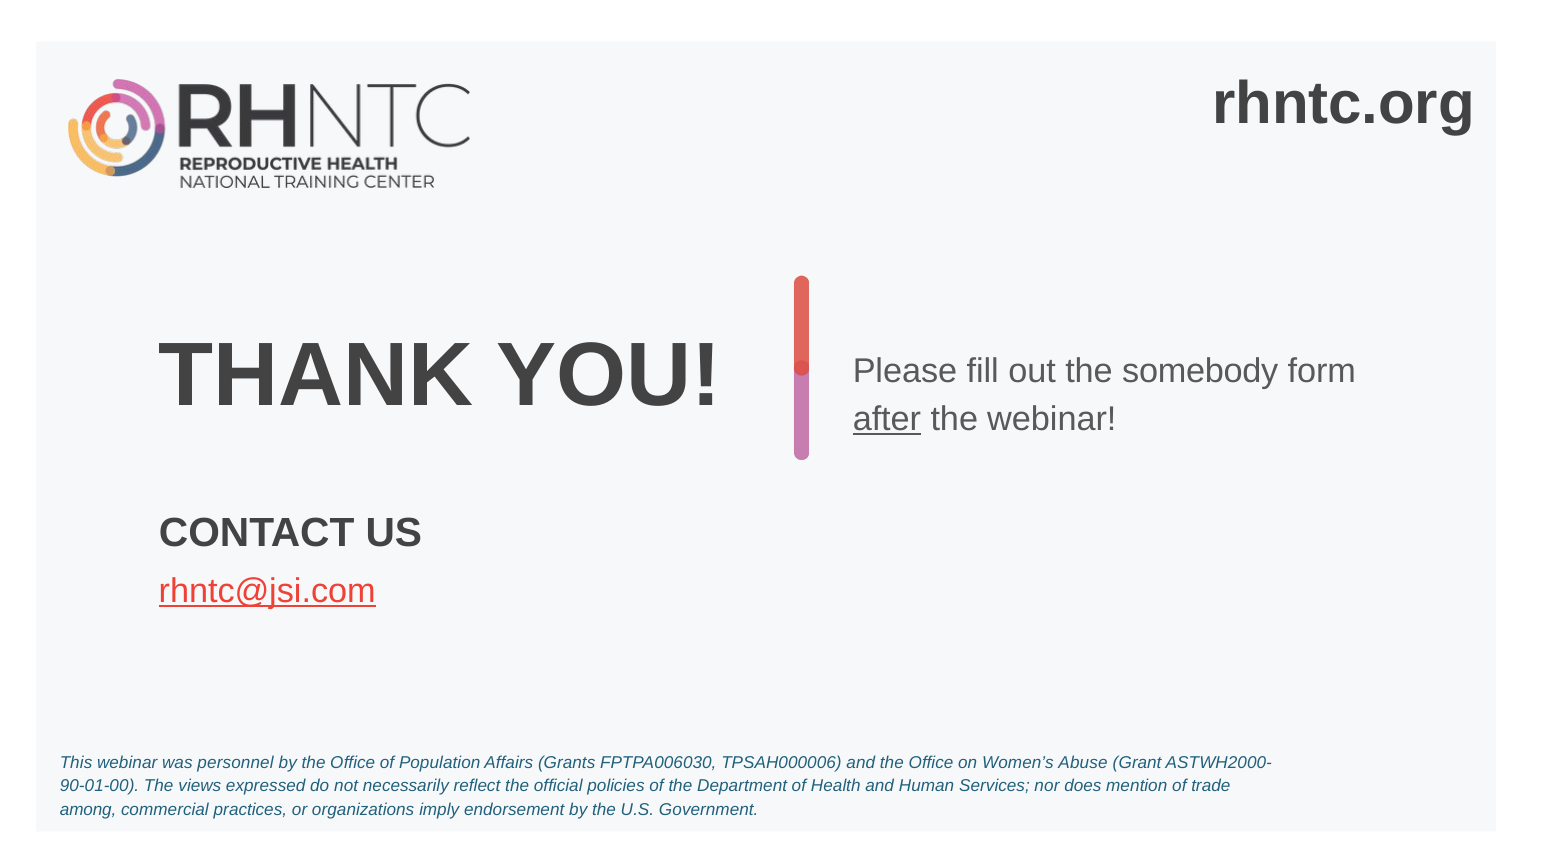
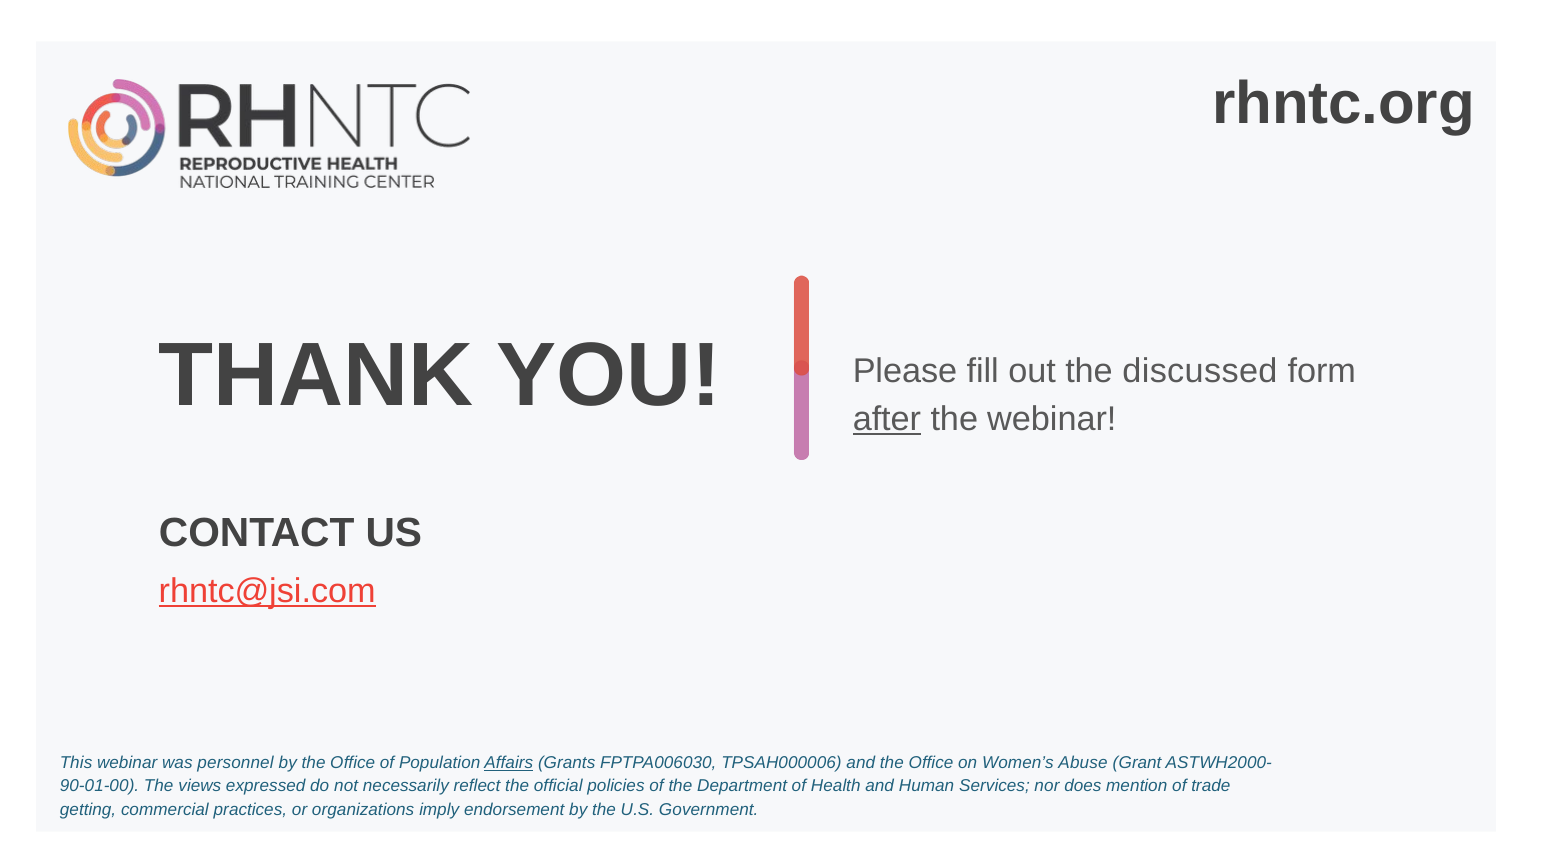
somebody: somebody -> discussed (1200, 372)
Affairs underline: none -> present (509, 763)
among: among -> getting (88, 810)
